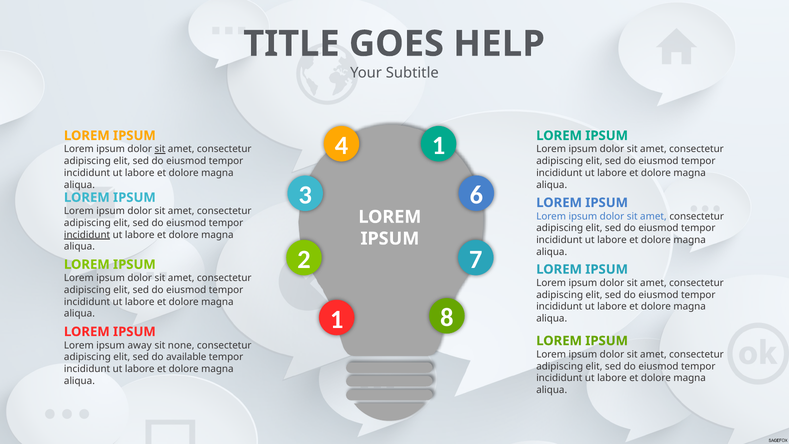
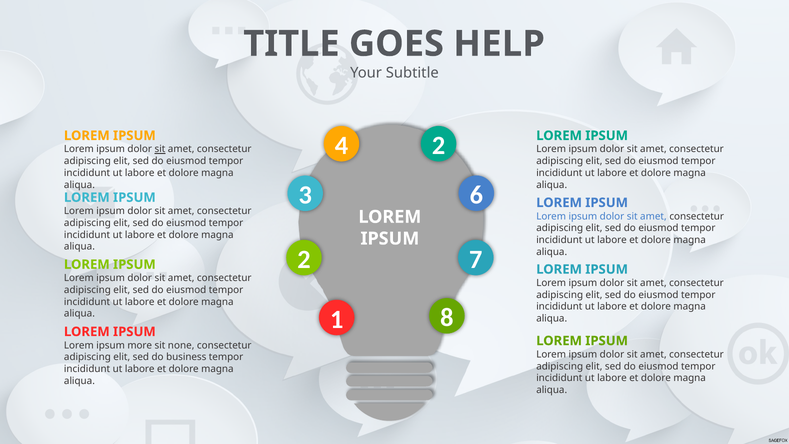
4 1: 1 -> 2 (439, 145)
incididunt underline: present -> none (87, 235)
away: away -> more (140, 345)
available: available -> business (186, 357)
